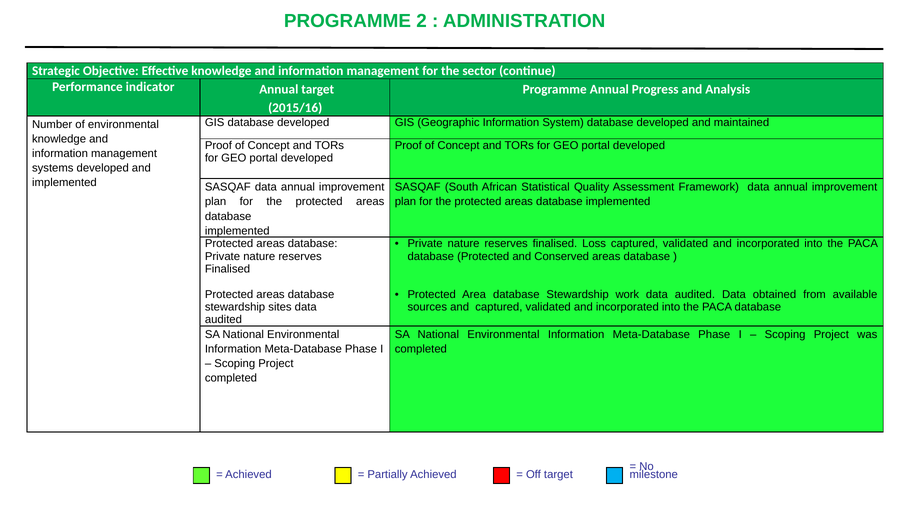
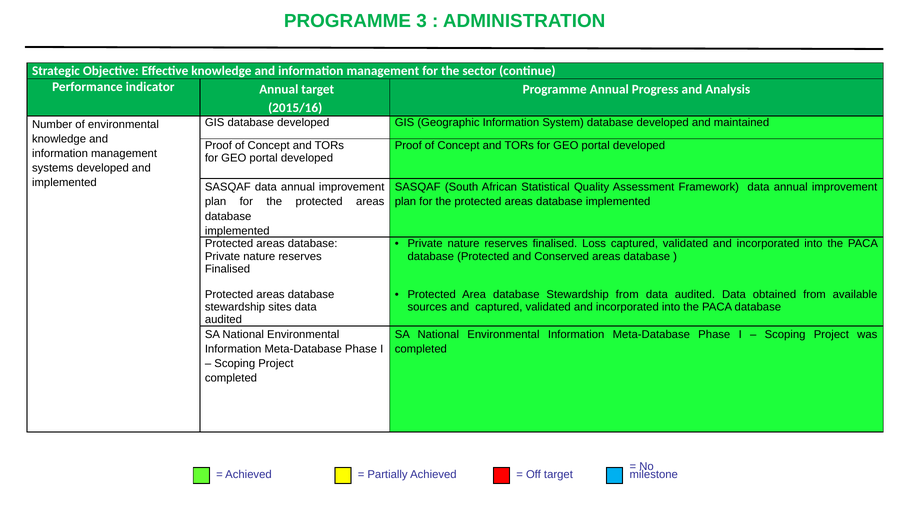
2: 2 -> 3 (422, 21)
Stewardship work: work -> from (627, 294)
